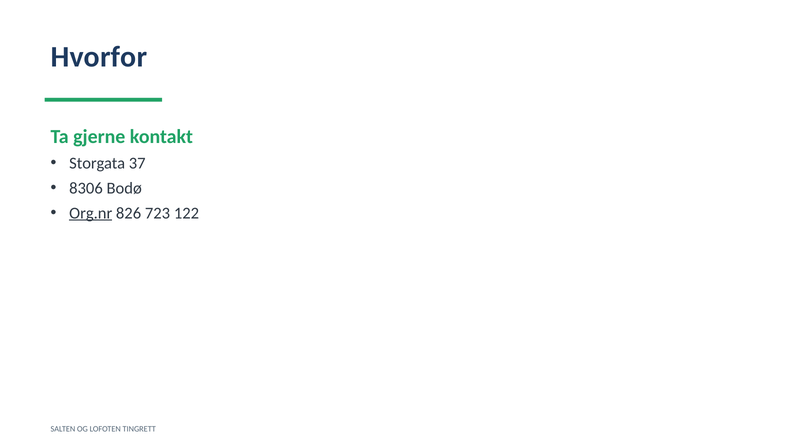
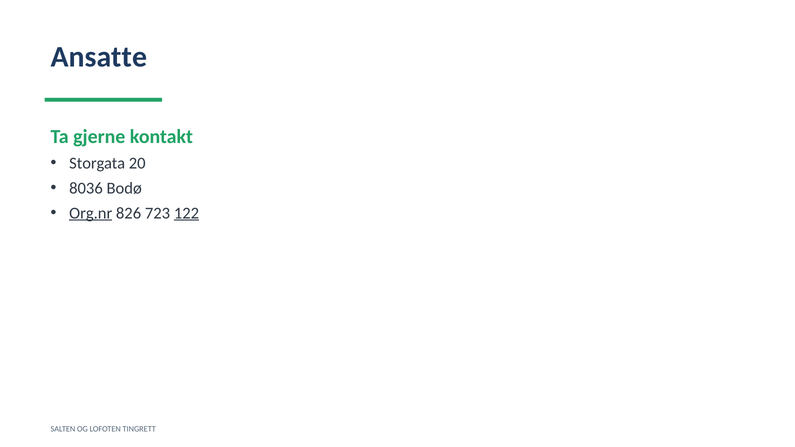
Hvorfor: Hvorfor -> Ansatte (99, 57)
37: 37 -> 20 (137, 163)
8306: 8306 -> 8036 (86, 188)
122 underline: none -> present (186, 213)
